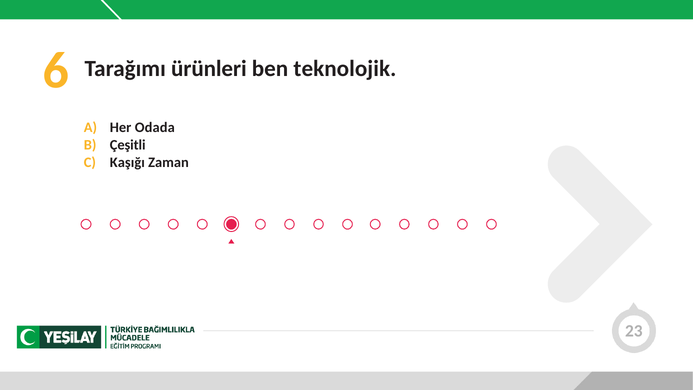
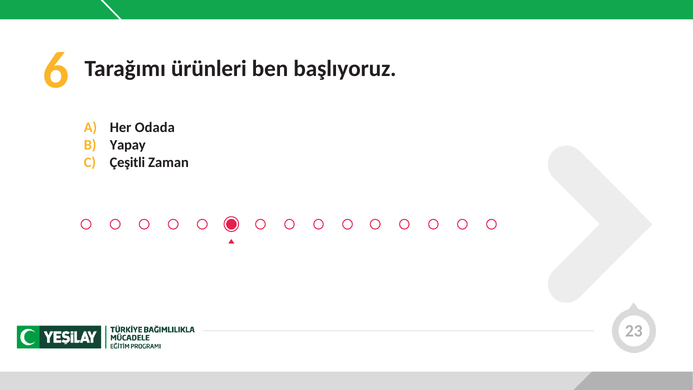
teknolojik: teknolojik -> başlıyoruz (345, 69)
Çeşitli: Çeşitli -> Yapay (128, 145)
Kaşığı: Kaşığı -> Çeşitli (127, 162)
